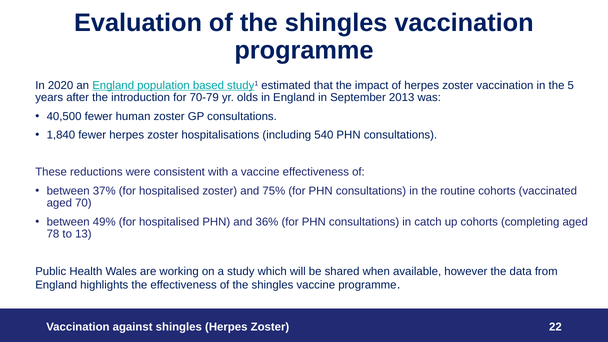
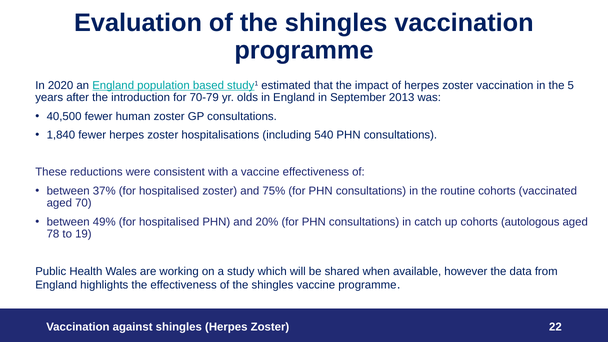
36%: 36% -> 20% (267, 222)
completing: completing -> autologous (530, 222)
13: 13 -> 19 (83, 234)
